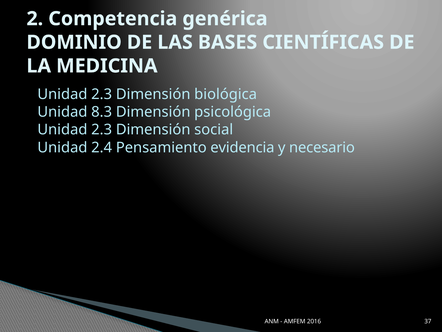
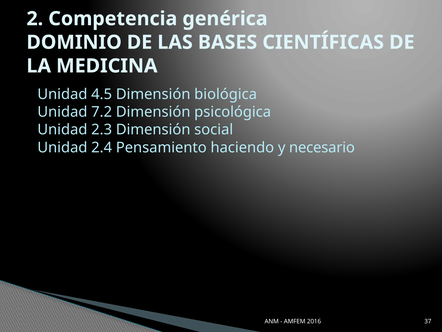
2.3: 2.3 -> 4.5 (102, 94)
8.3: 8.3 -> 7.2 (102, 112)
evidencia: evidencia -> haciendo (242, 147)
